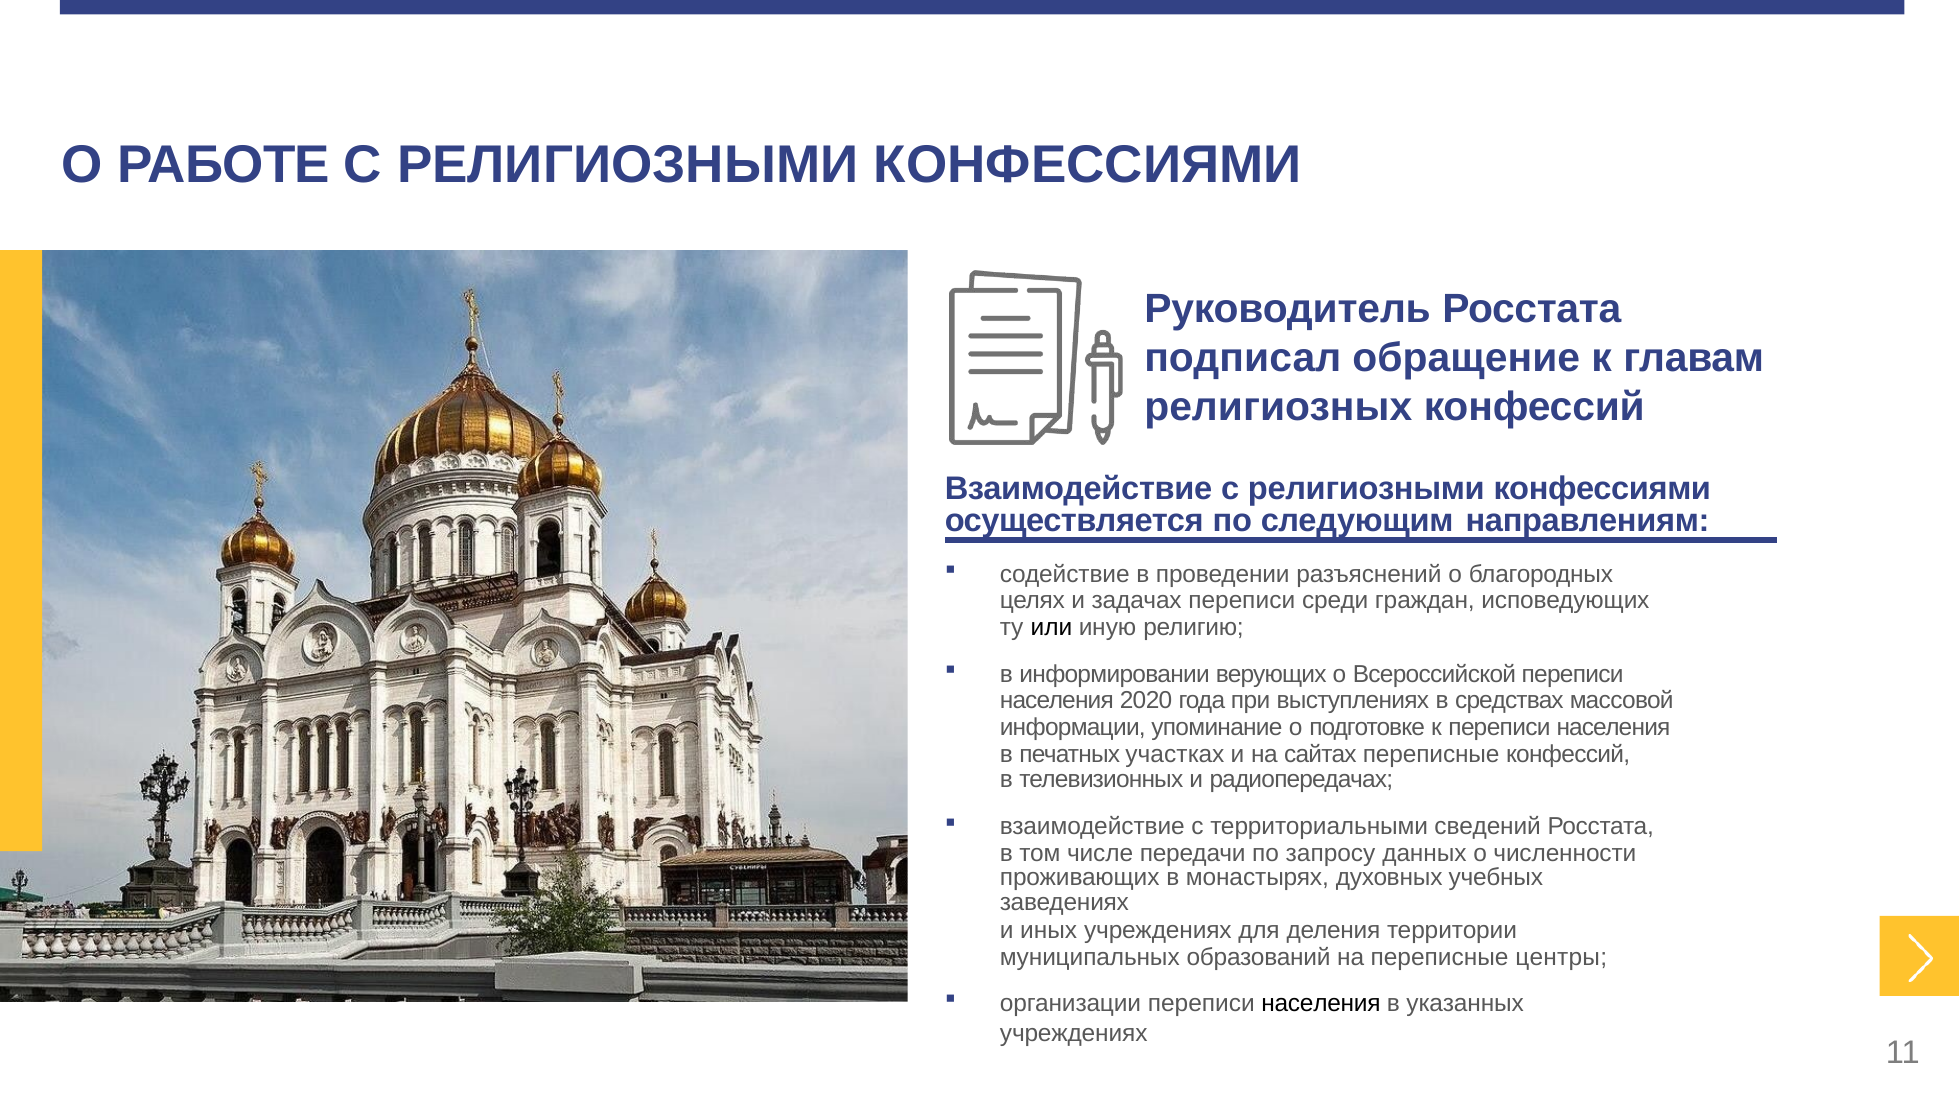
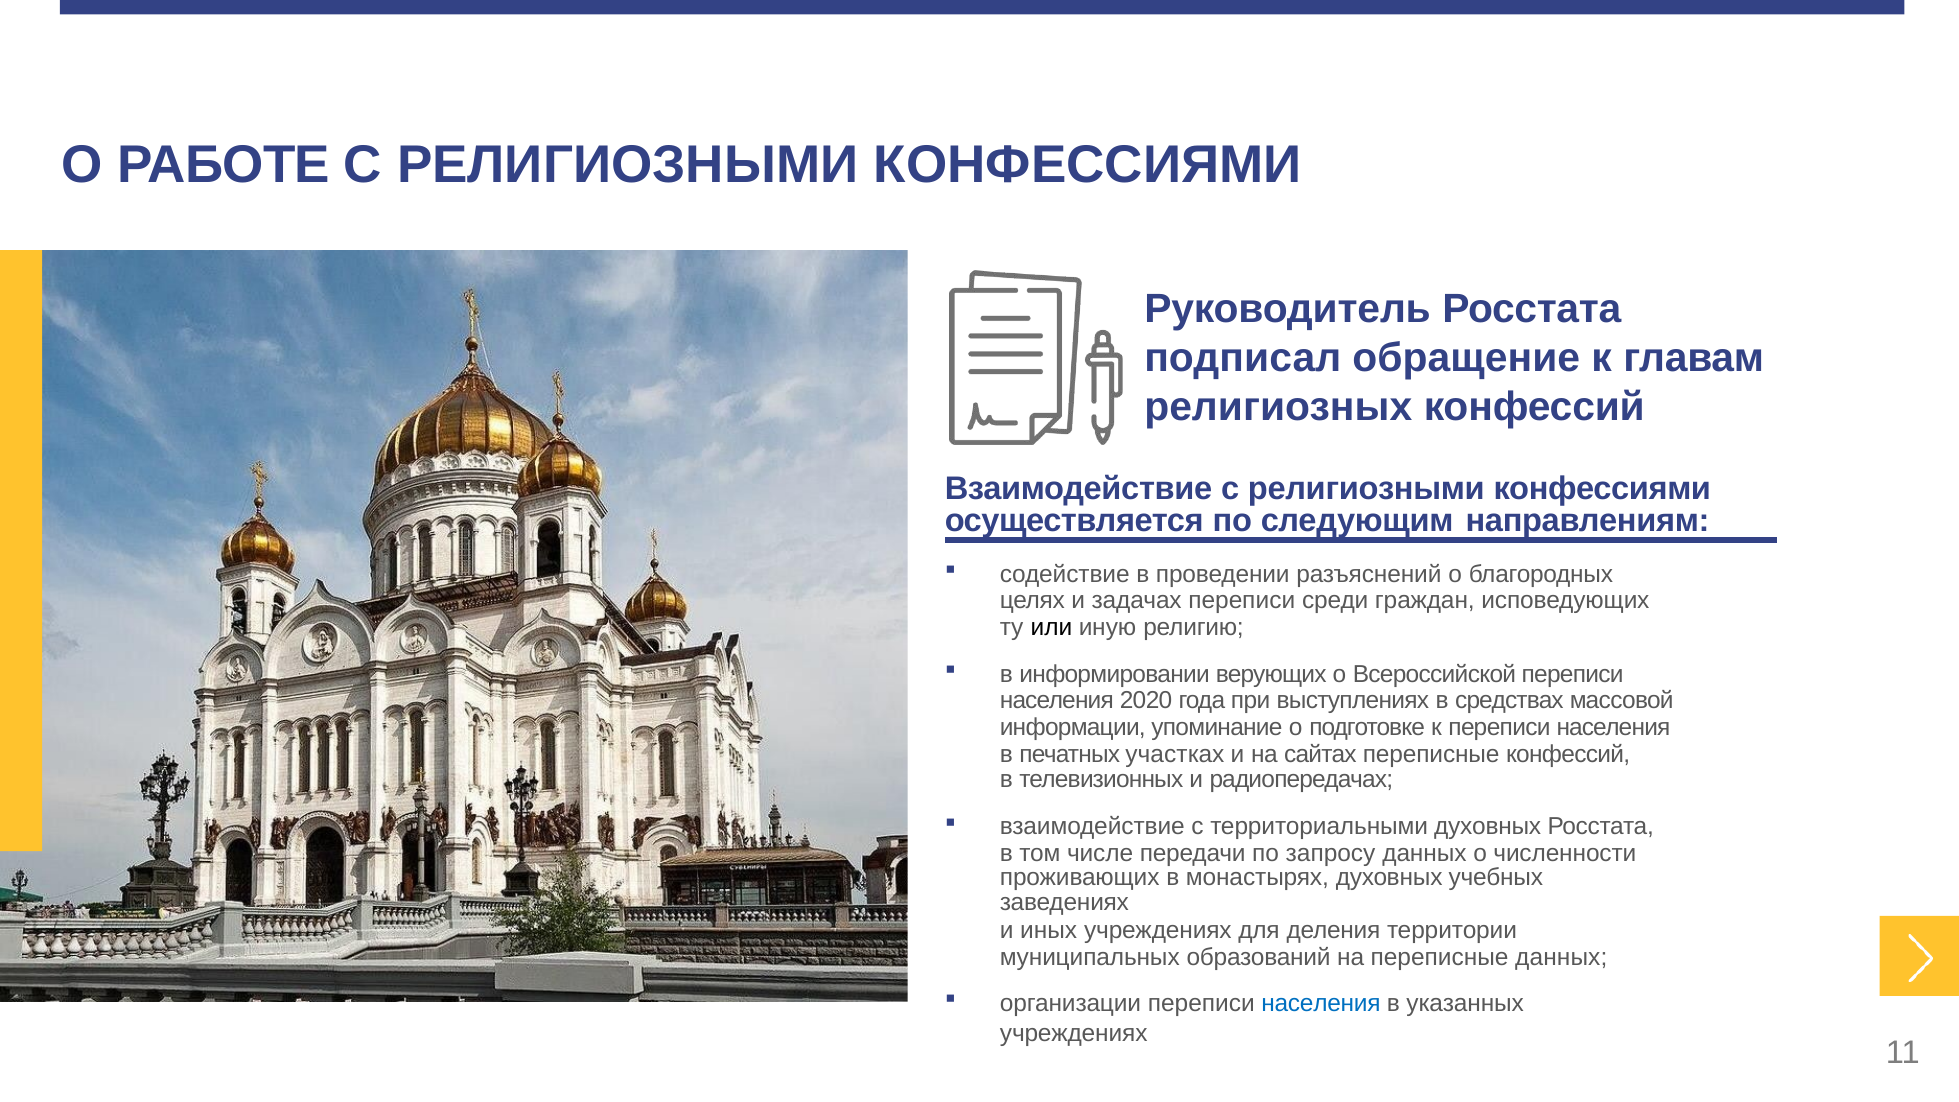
территориальными сведений: сведений -> духовных (1488, 827)
переписные центры: центры -> данных (1561, 957)
населения colour: black -> blue (1321, 1004)
